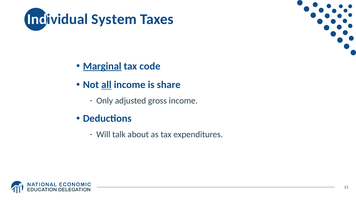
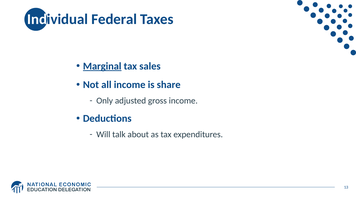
System: System -> Federal (114, 19)
code: code -> sales (150, 66)
all underline: present -> none (106, 85)
